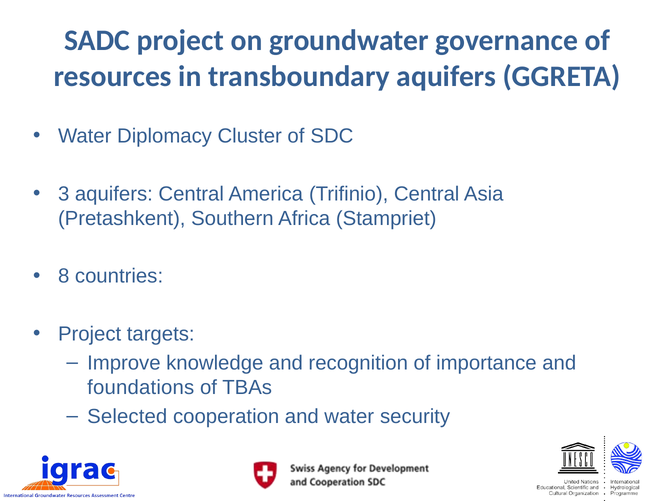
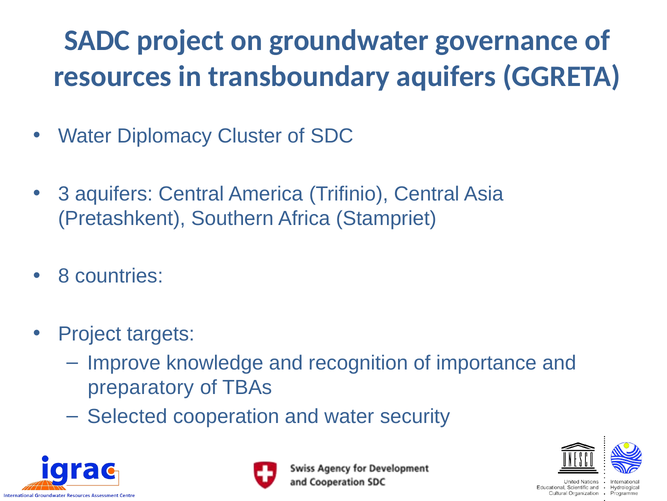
foundations: foundations -> preparatory (141, 387)
